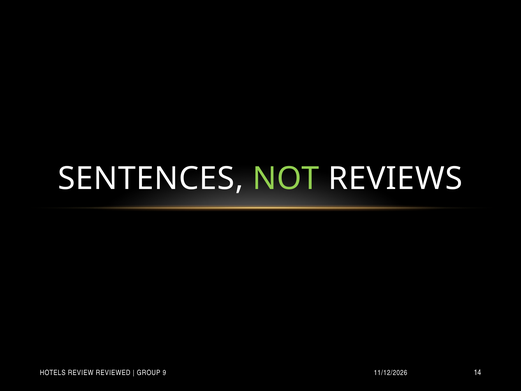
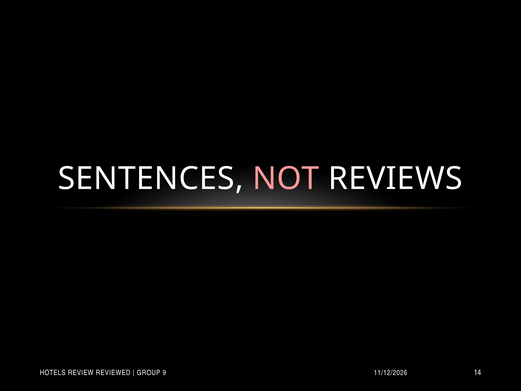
NOT colour: light green -> pink (286, 179)
